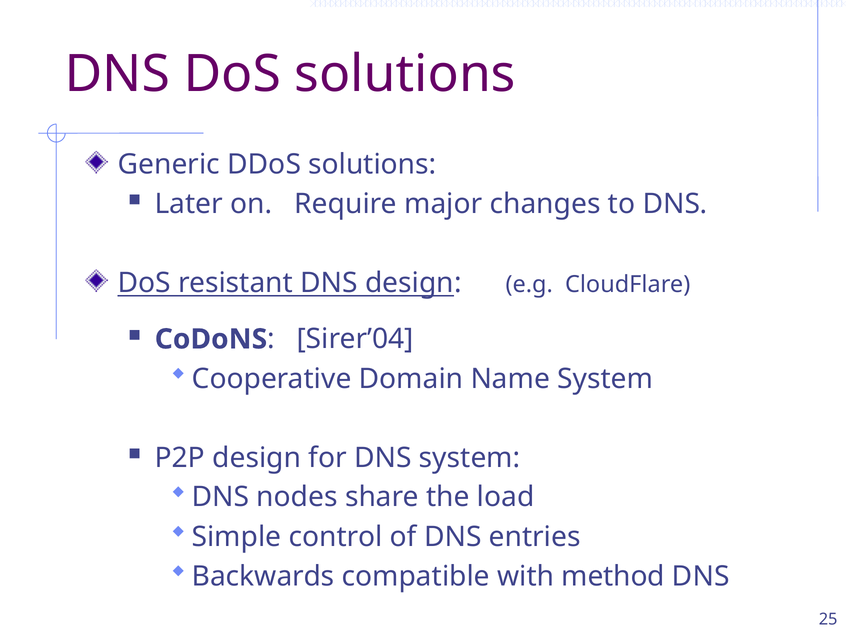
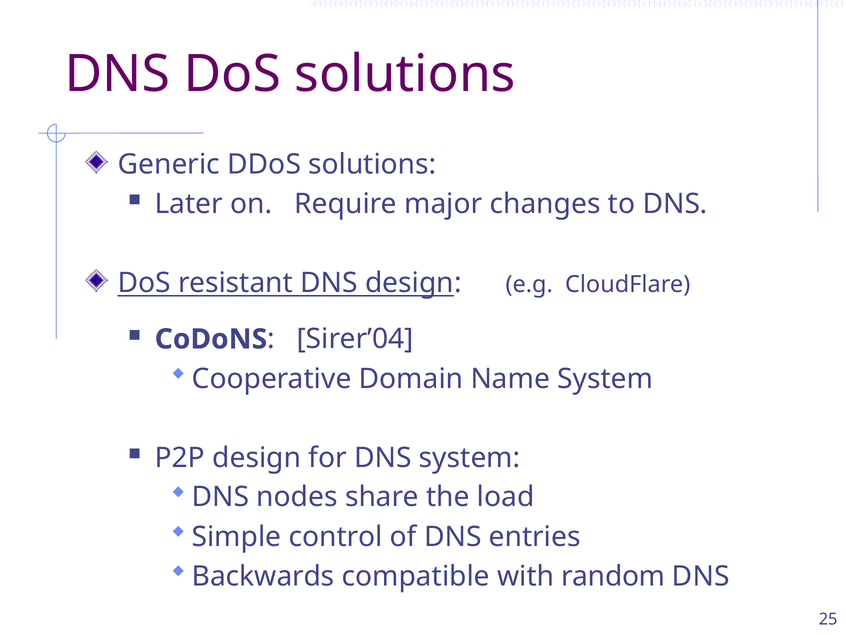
method: method -> random (613, 576)
